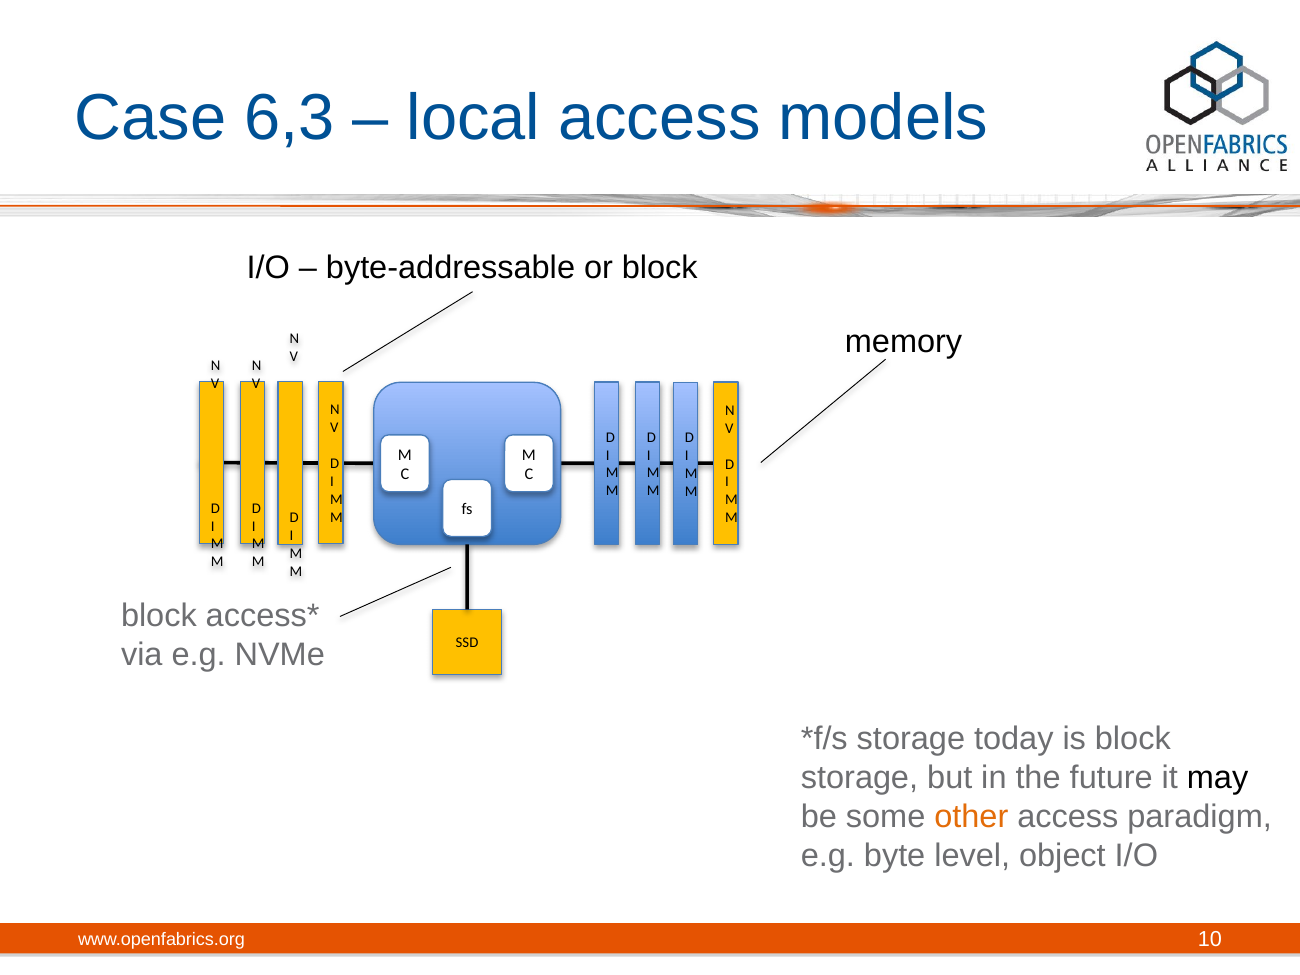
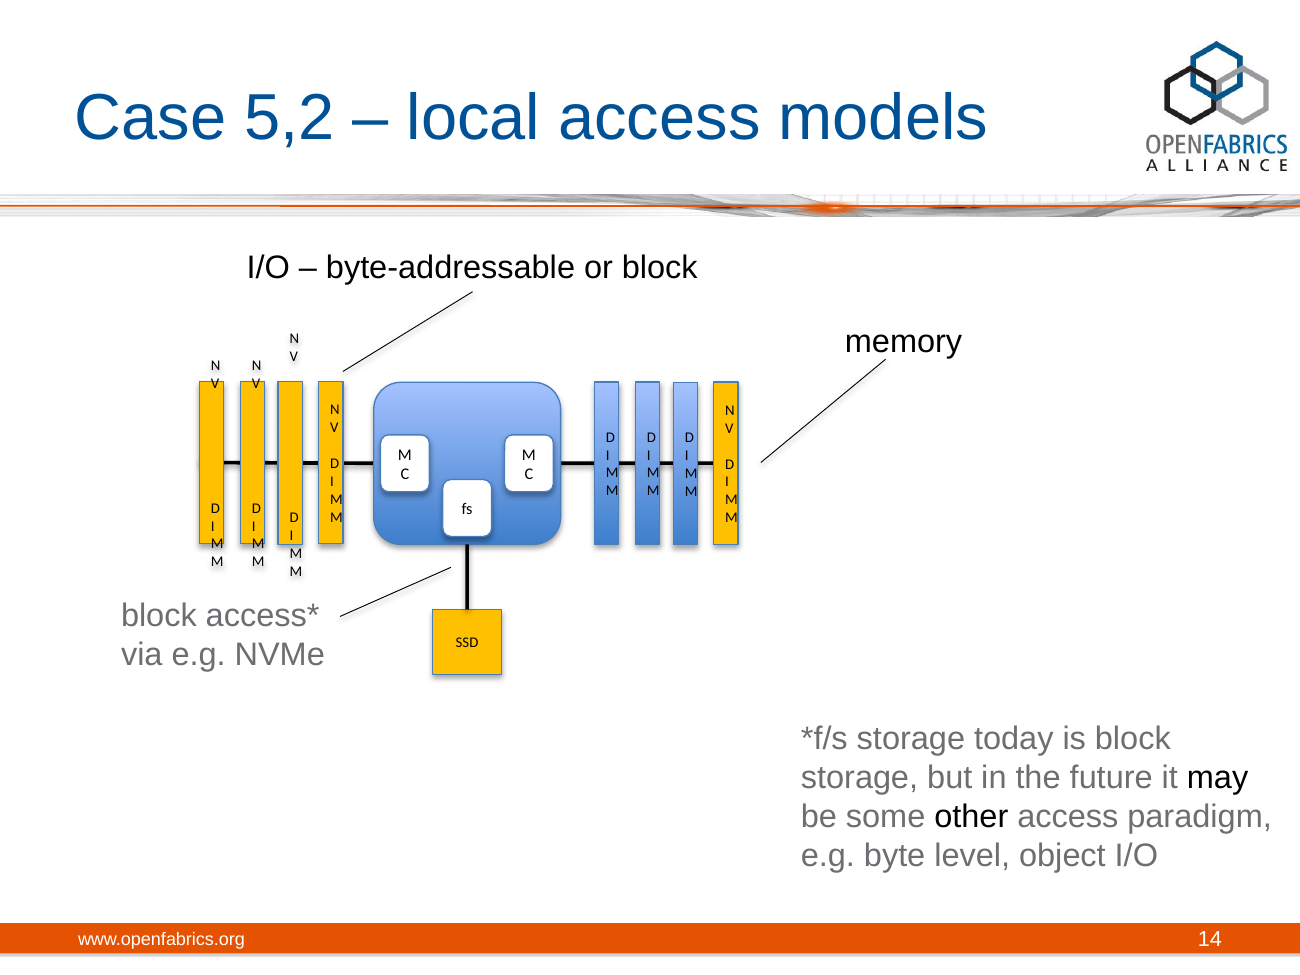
6,3: 6,3 -> 5,2 (289, 118)
other colour: orange -> black (971, 817)
10: 10 -> 14 (1210, 940)
